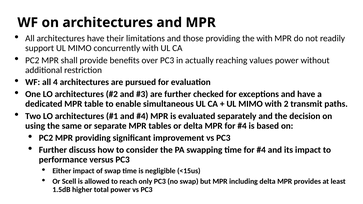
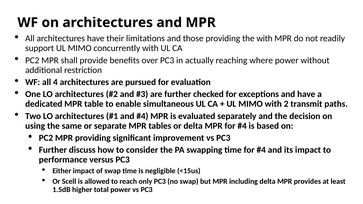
values: values -> where (261, 60)
